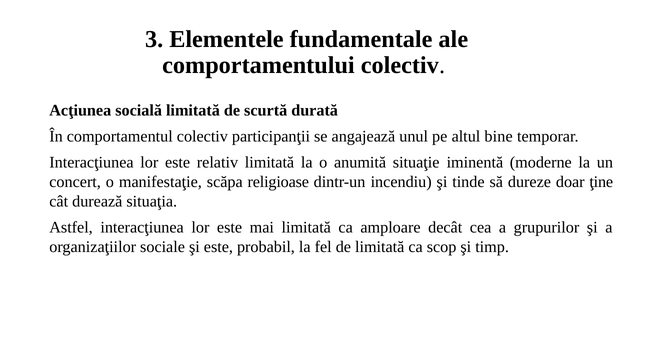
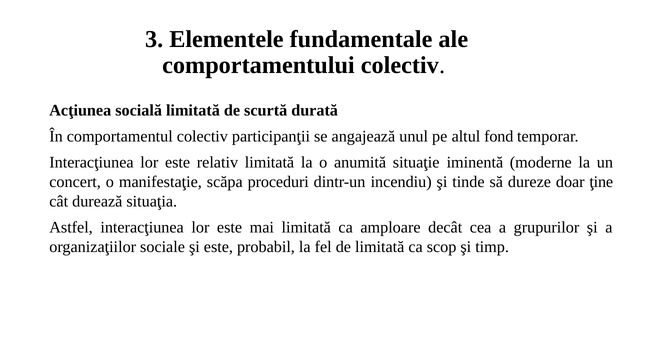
bine: bine -> fond (499, 136)
religioase: religioase -> proceduri (278, 182)
